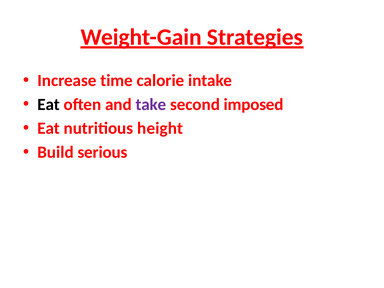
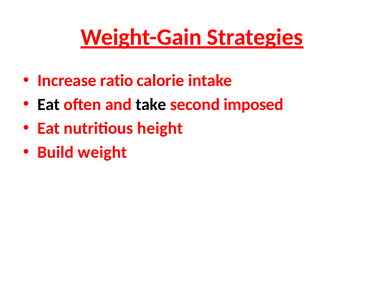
time: time -> ratio (117, 81)
take colour: purple -> black (151, 104)
serious: serious -> weight (102, 152)
